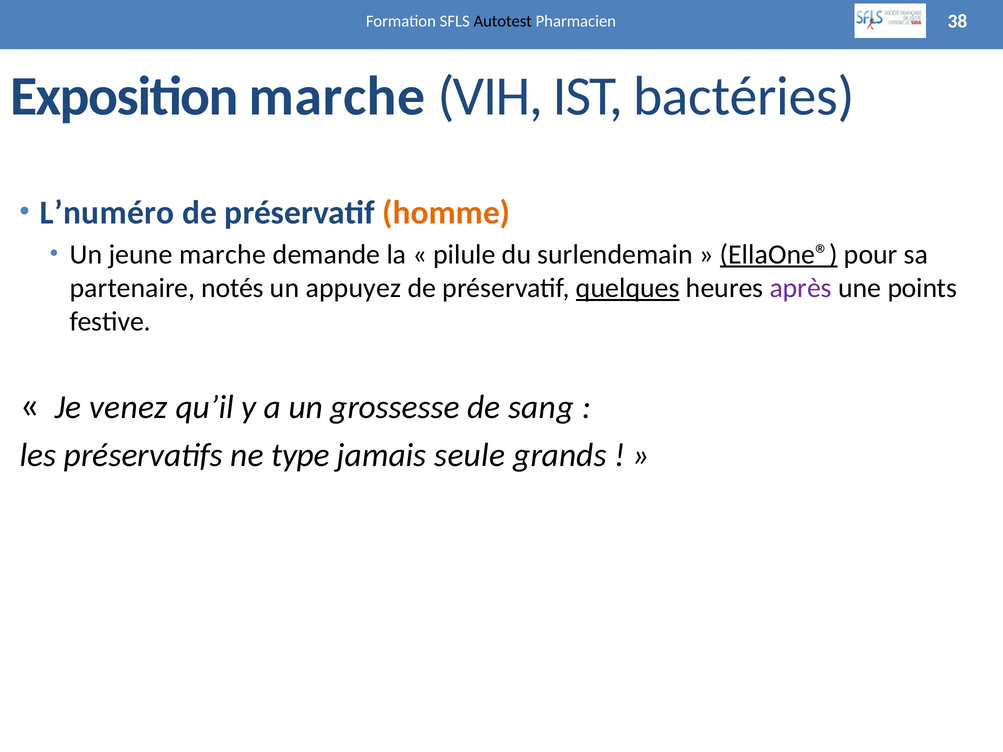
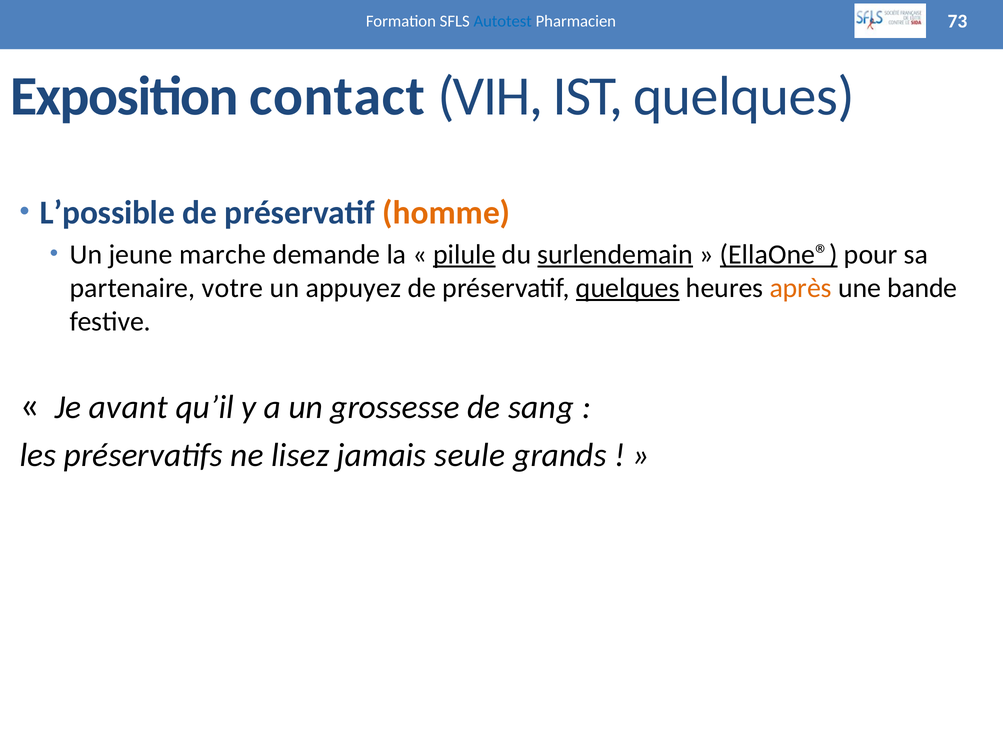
Autotest colour: black -> blue (503, 21)
38: 38 -> 73 (957, 21)
Exposition marche: marche -> contact (337, 96)
IST bactéries: bactéries -> quelques (744, 96)
L’numéro: L’numéro -> L’possible (107, 213)
pilule underline: none -> present (464, 255)
surlendemain underline: none -> present (615, 255)
notés: notés -> votre (232, 288)
après colour: purple -> orange (801, 288)
points: points -> bande (922, 288)
venez: venez -> avant (128, 407)
type: type -> lisez (300, 455)
